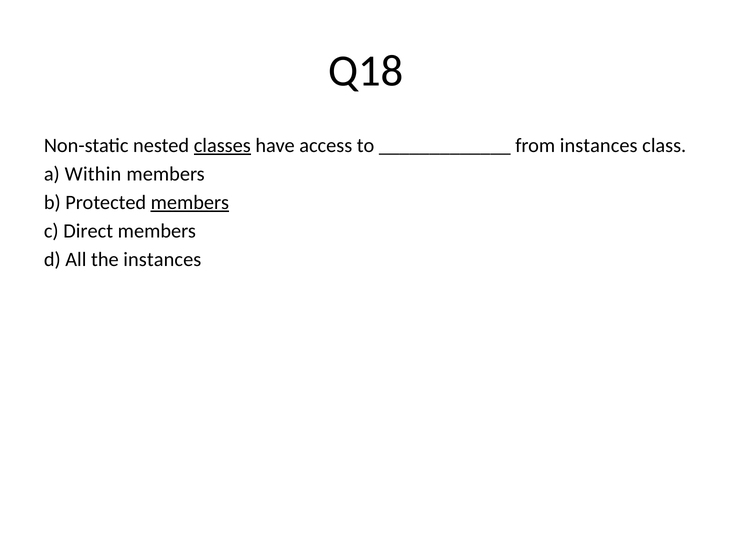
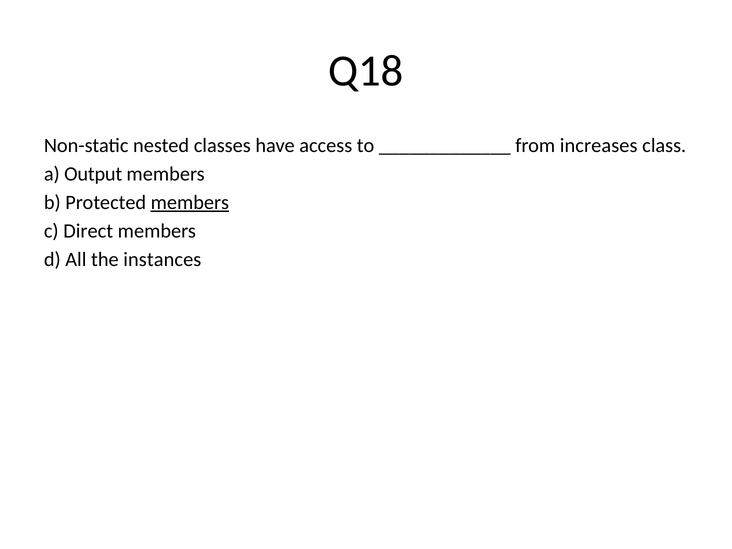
classes underline: present -> none (222, 145)
from instances: instances -> increases (599, 145)
Within: Within -> Output (93, 174)
